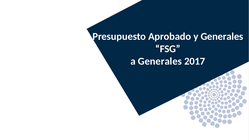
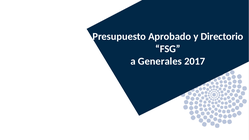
y Generales: Generales -> Directorio (222, 36)
